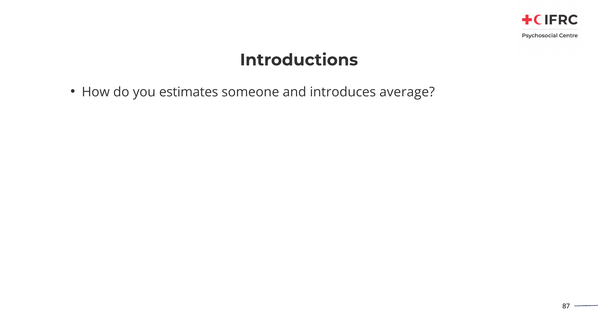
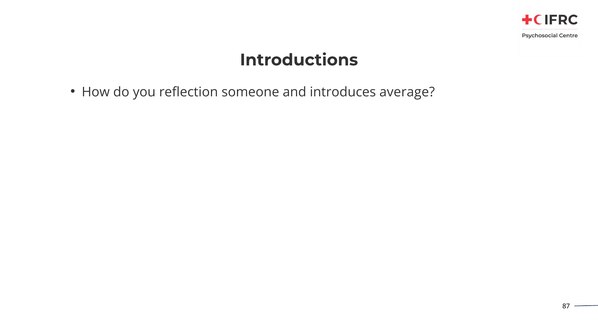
estimates: estimates -> reflection (189, 92)
